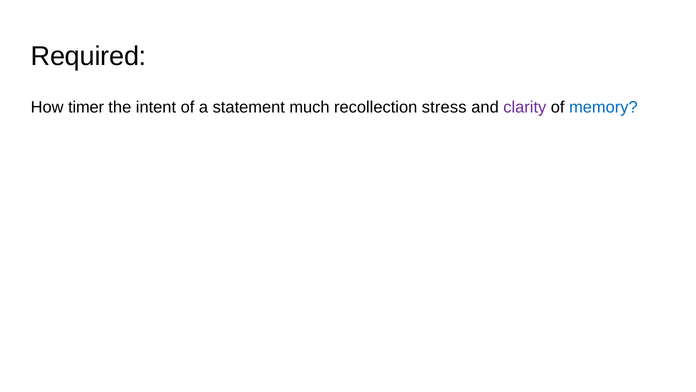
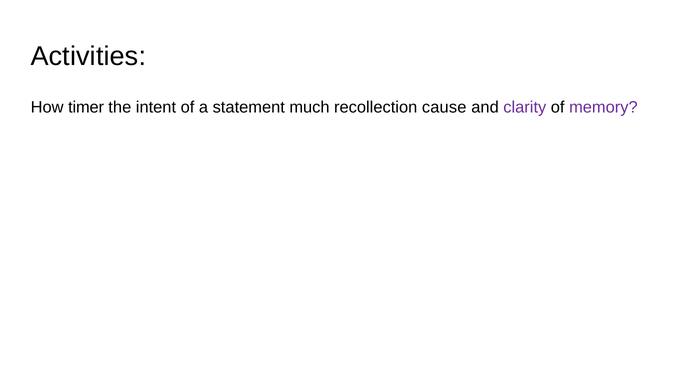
Required: Required -> Activities (88, 56)
stress: stress -> cause (444, 107)
memory colour: blue -> purple (603, 107)
